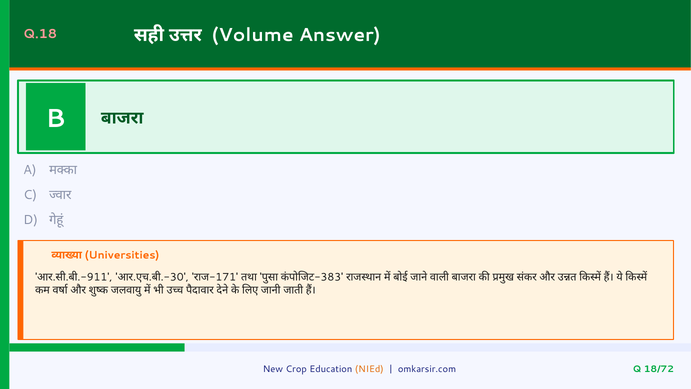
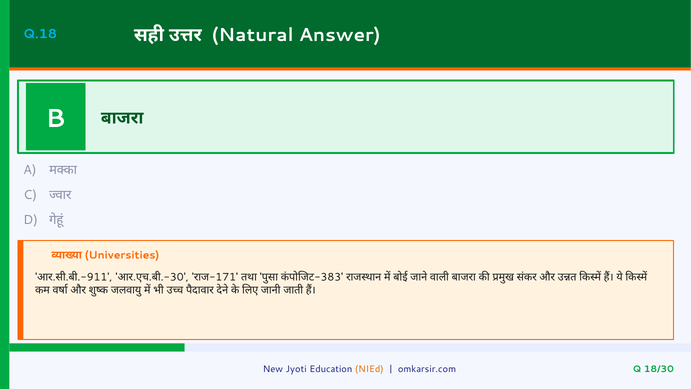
Q.18 colour: pink -> light blue (40, 34)
Volume: Volume -> Natural (253, 35)
Crop: Crop -> Jyoti (296, 369)
18/72: 18/72 -> 18/30 (659, 369)
